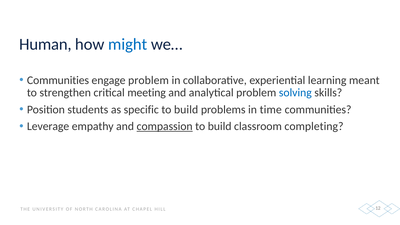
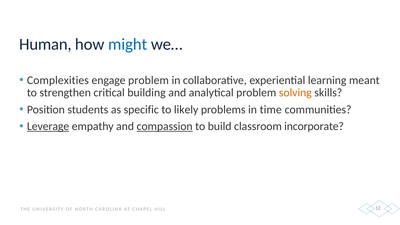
Communities: Communities -> Complexities (58, 80)
meeting: meeting -> building (147, 93)
solving colour: blue -> orange (295, 93)
build: build -> likely (186, 110)
Leverage underline: none -> present (48, 126)
completing: completing -> incorporate (314, 126)
